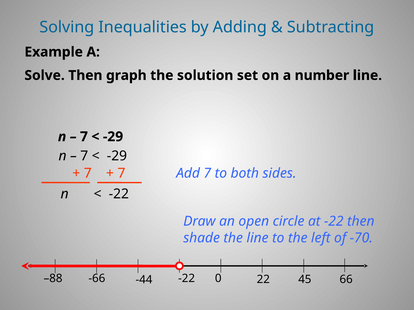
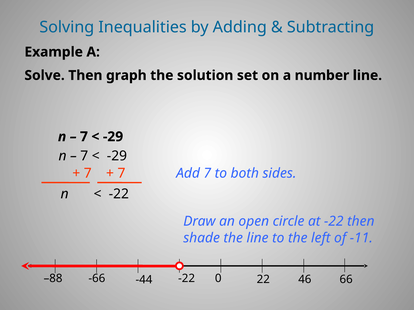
-70: -70 -> -11 (361, 238)
45: 45 -> 46 (305, 280)
